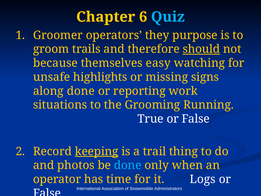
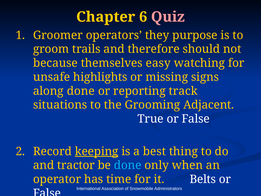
Quiz colour: light blue -> pink (168, 17)
should underline: present -> none (201, 49)
work: work -> track (183, 91)
Running: Running -> Adjacent (209, 105)
trail: trail -> best (154, 151)
photos: photos -> tractor (76, 165)
Logs: Logs -> Belts (203, 179)
